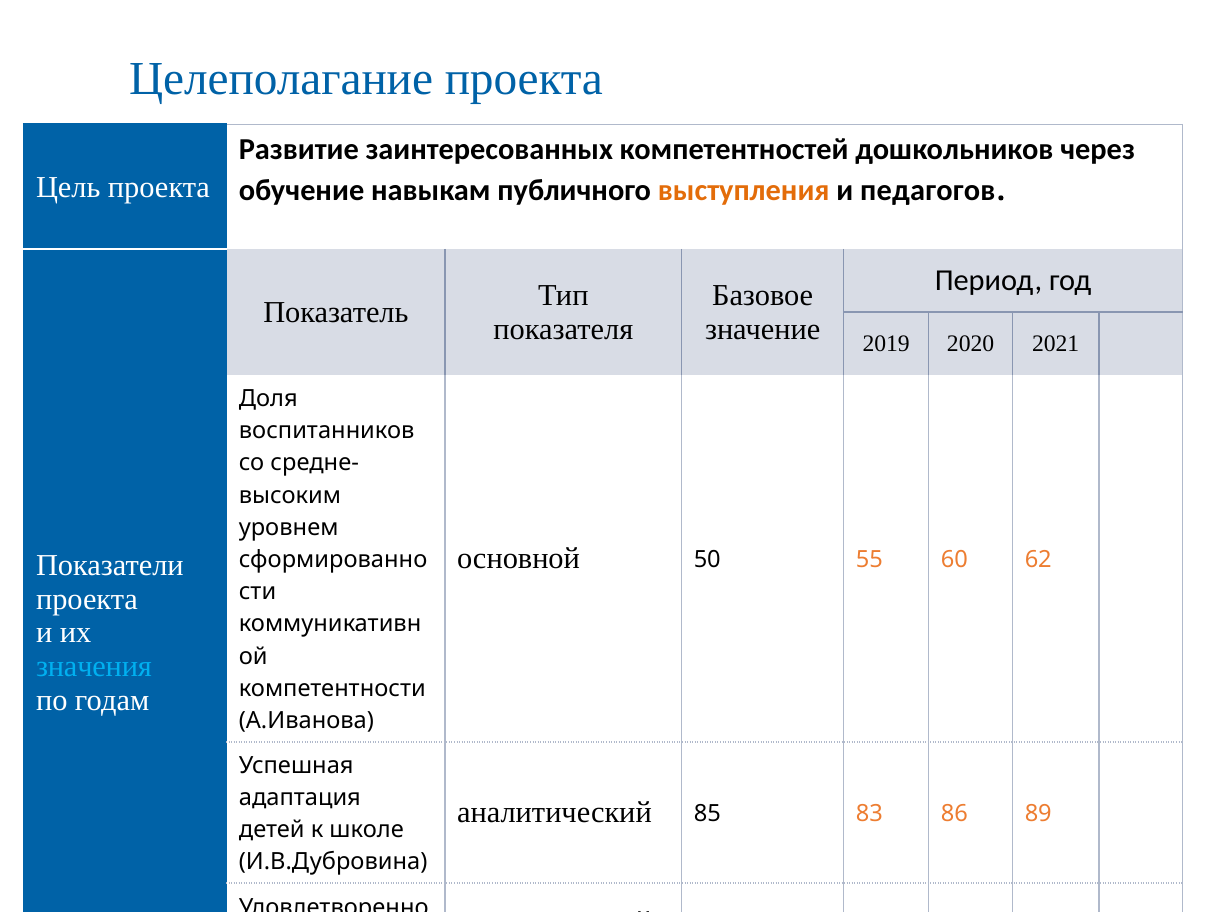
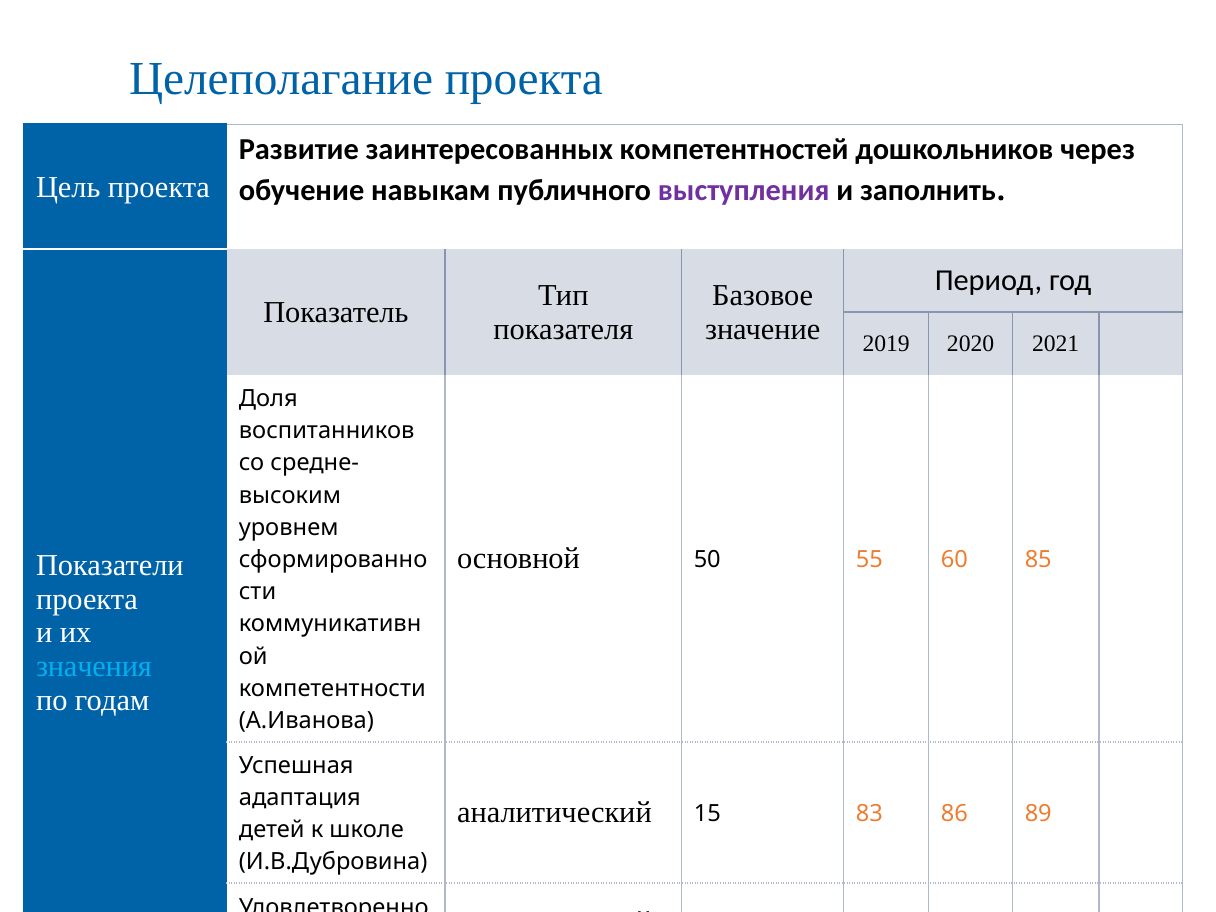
выступления colour: orange -> purple (744, 190)
педагогов: педагогов -> заполнить (928, 190)
60 62: 62 -> 85 (1038, 560)
аналитический 85: 85 -> 15 (707, 814)
